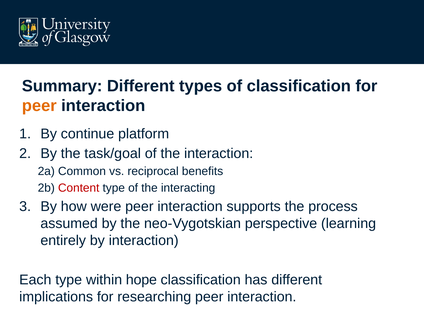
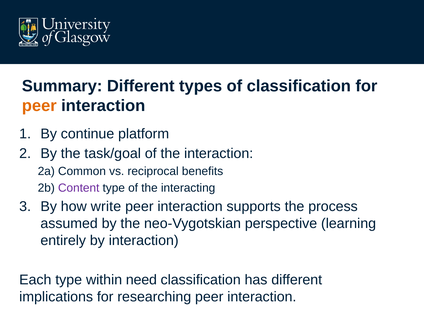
Content colour: red -> purple (79, 188)
were: were -> write (106, 206)
hope: hope -> need (141, 280)
